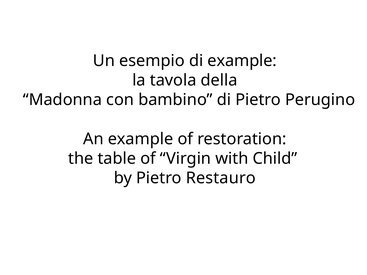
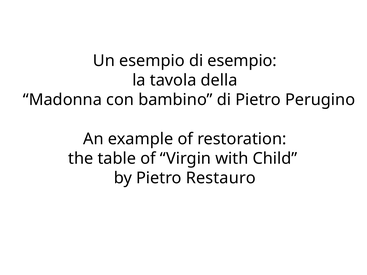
di example: example -> esempio (242, 61)
